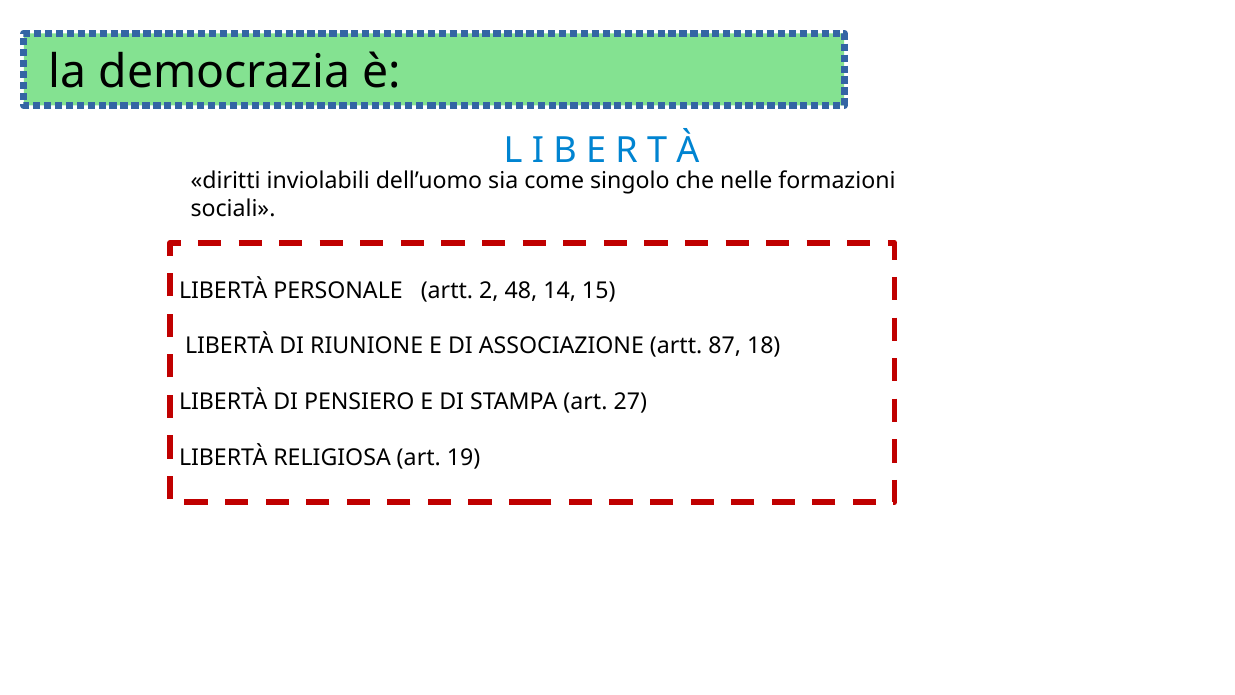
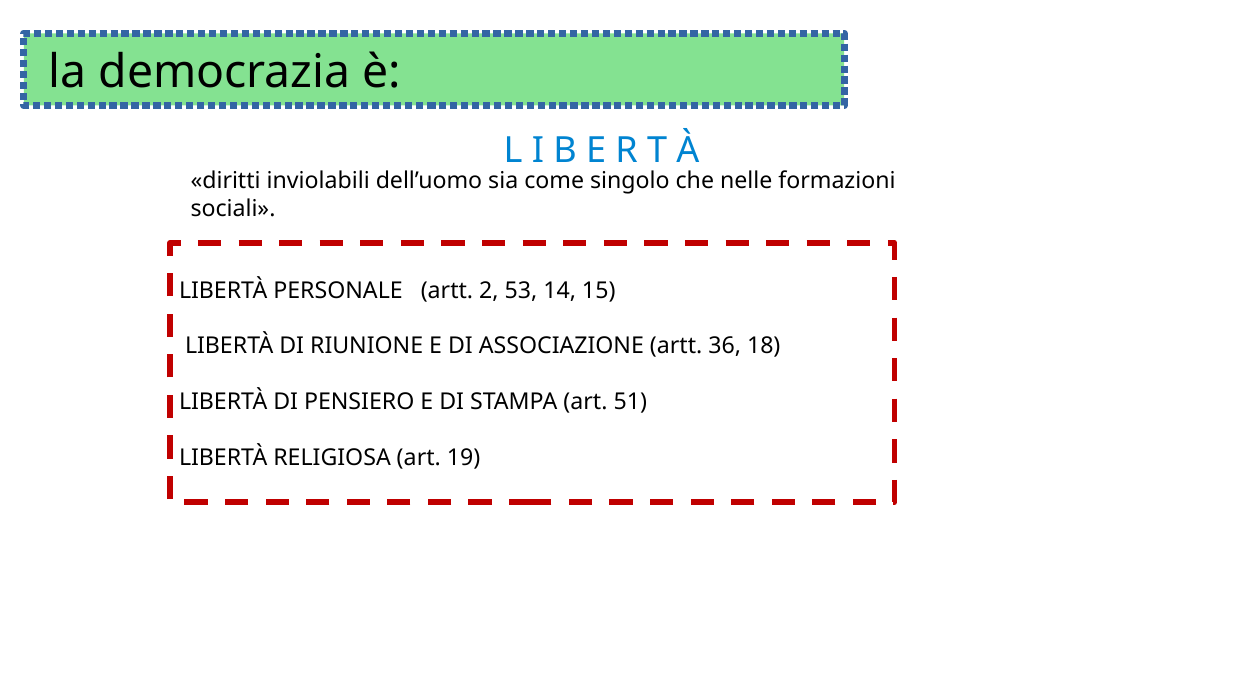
48: 48 -> 53 (521, 291)
87: 87 -> 36 (725, 346)
27: 27 -> 51 (630, 402)
